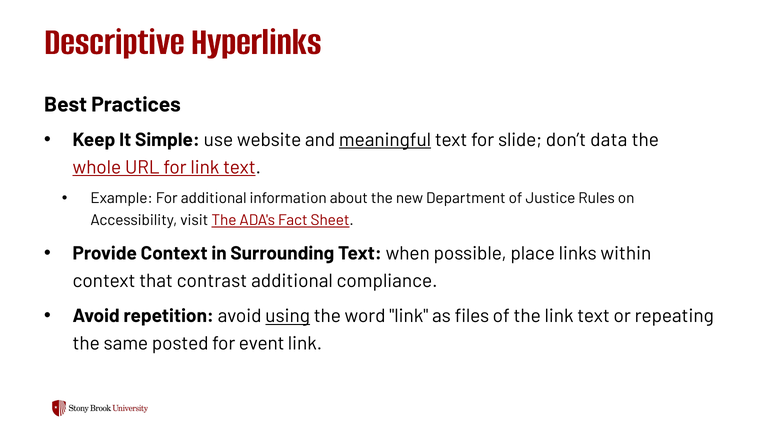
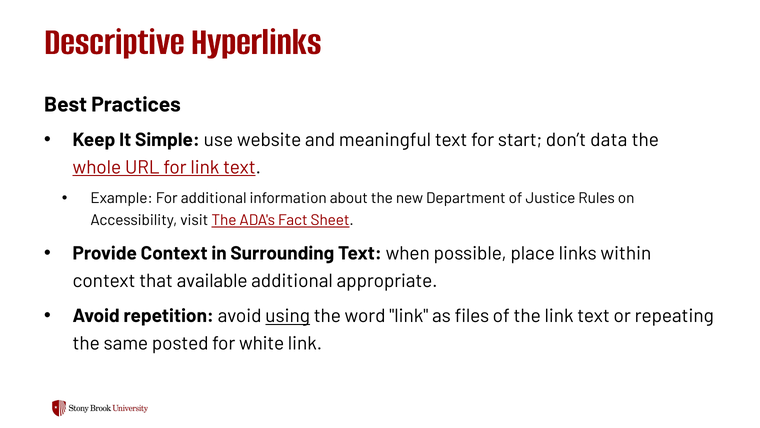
meaningful underline: present -> none (385, 140)
slide: slide -> start (520, 140)
contrast: contrast -> available (212, 281)
compliance: compliance -> appropriate (387, 281)
event: event -> white (262, 343)
